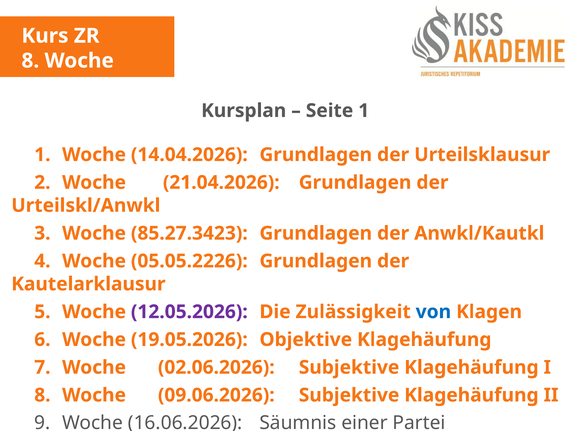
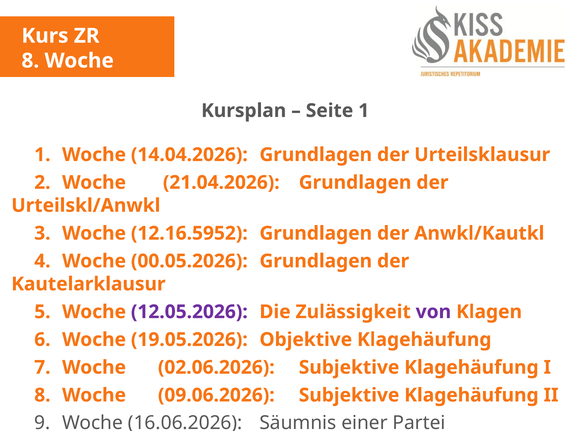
85.27.3423: 85.27.3423 -> 12.16.5952 (189, 233)
05.05.2226: 05.05.2226 -> 00.05.2026 (189, 261)
von colour: blue -> purple (433, 312)
